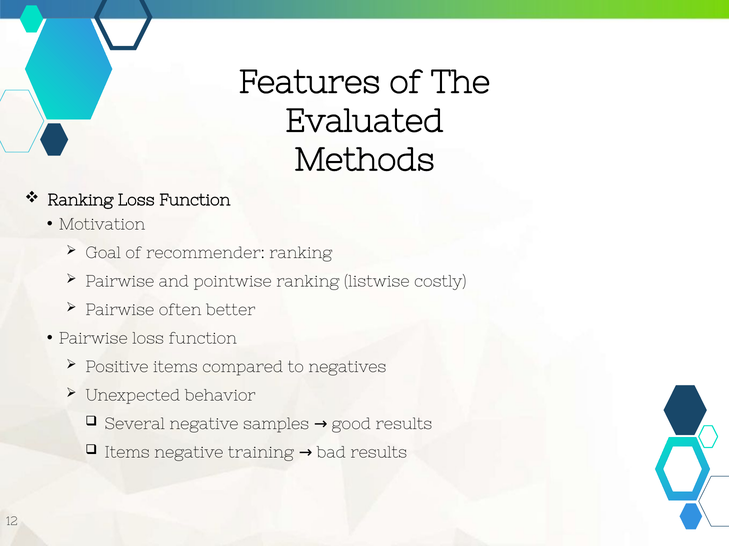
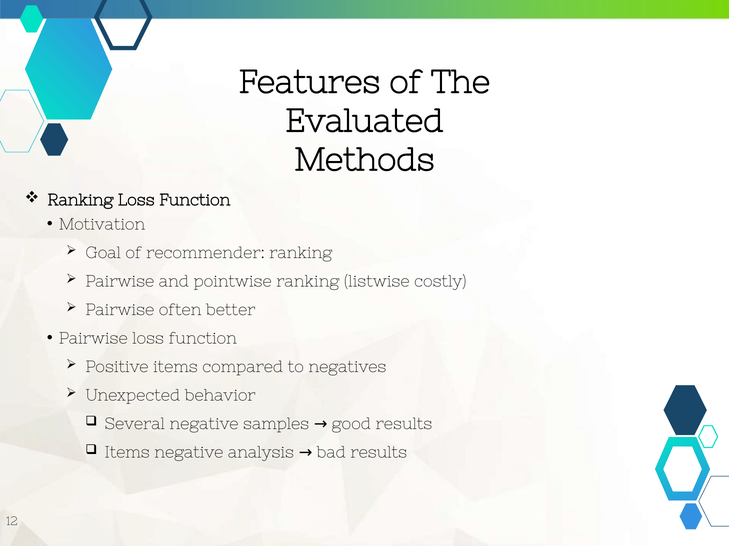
training: training -> analysis (261, 453)
